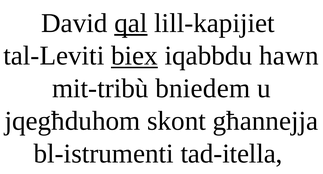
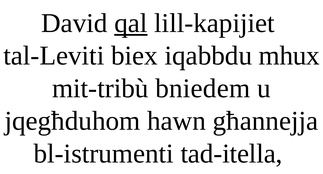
biex underline: present -> none (134, 56)
hawn: hawn -> mhux (289, 56)
skont: skont -> hawn (176, 121)
